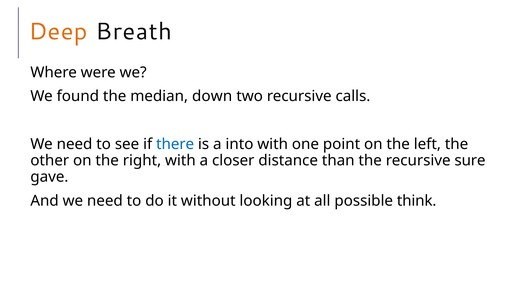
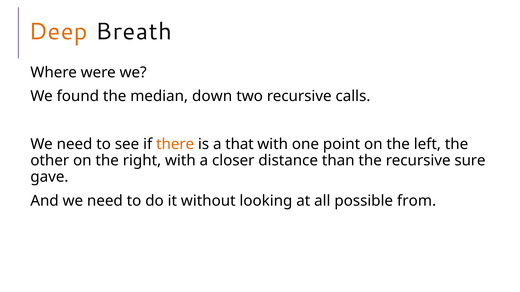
there colour: blue -> orange (175, 144)
into: into -> that (240, 144)
think: think -> from (417, 201)
